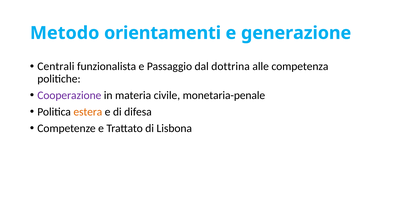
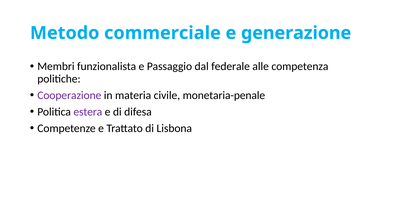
orientamenti: orientamenti -> commerciale (162, 33)
Centrali: Centrali -> Membri (56, 66)
dottrina: dottrina -> federale (231, 66)
estera colour: orange -> purple (88, 112)
